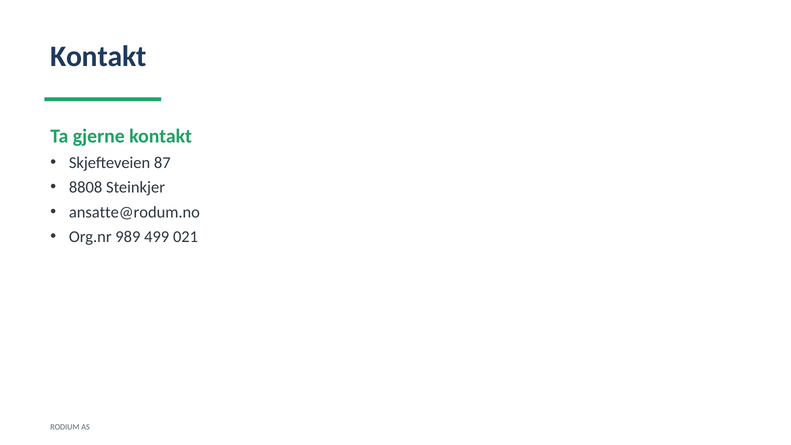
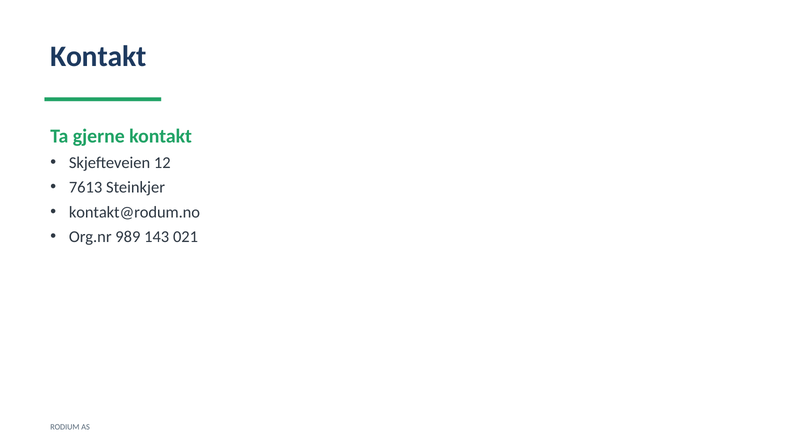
87: 87 -> 12 (162, 163)
8808: 8808 -> 7613 (86, 187)
ansatte@rodum.no: ansatte@rodum.no -> kontakt@rodum.no (134, 212)
499: 499 -> 143 (157, 237)
